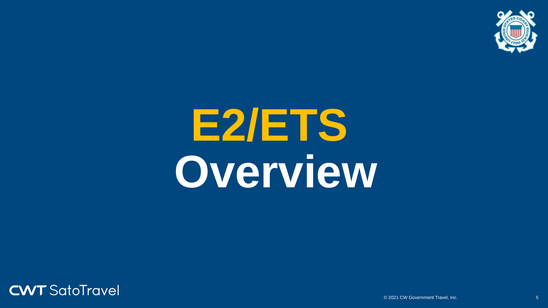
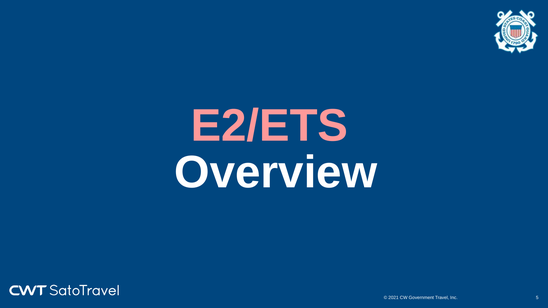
E2/ETS colour: yellow -> pink (269, 126)
